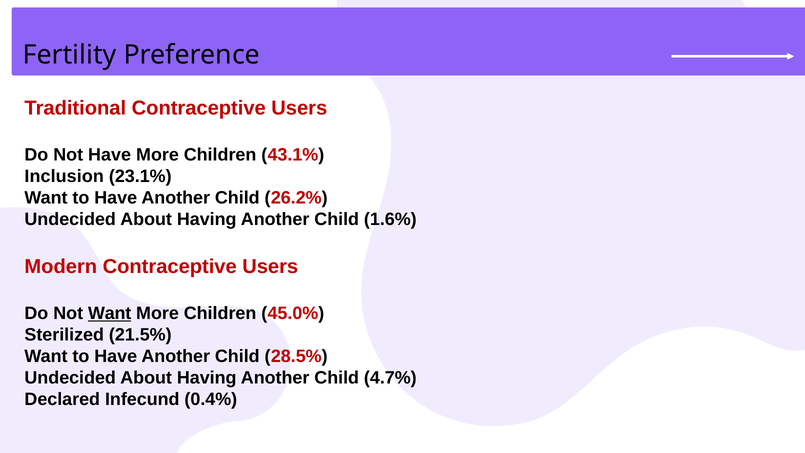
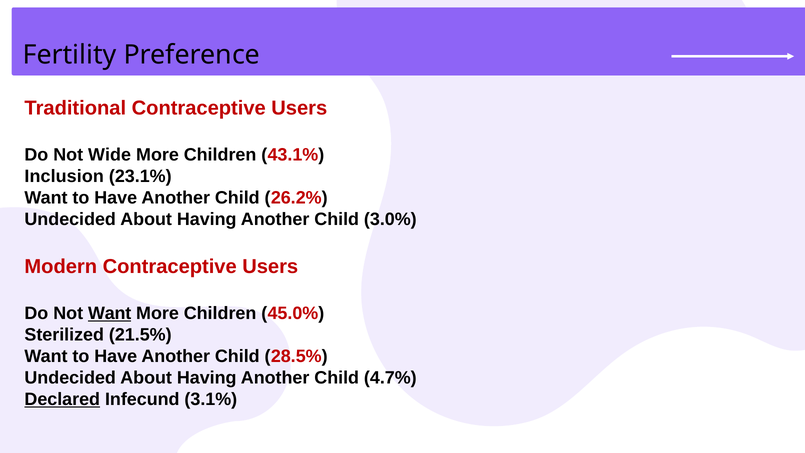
Not Have: Have -> Wide (110, 155)
1.6%: 1.6% -> 3.0% (390, 219)
Declared underline: none -> present (62, 399)
0.4%: 0.4% -> 3.1% (211, 399)
